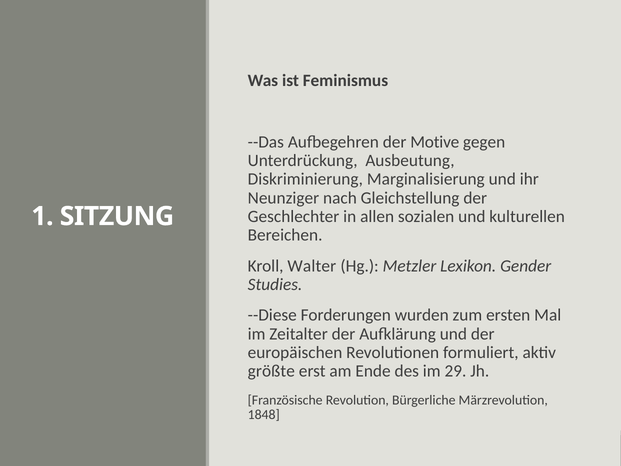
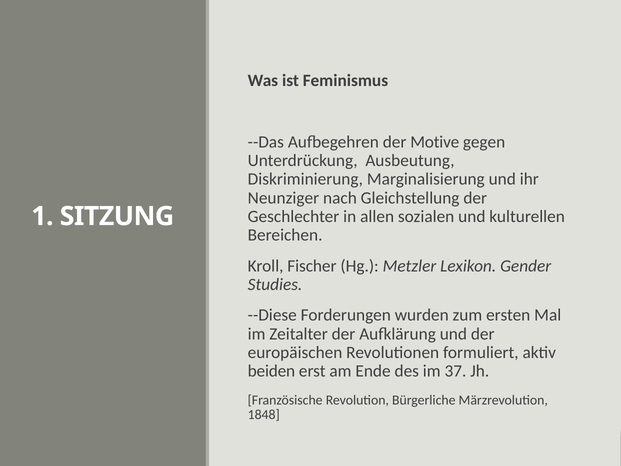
Walter: Walter -> Fischer (312, 266)
größte: größte -> beiden (271, 371)
29: 29 -> 37 (455, 371)
